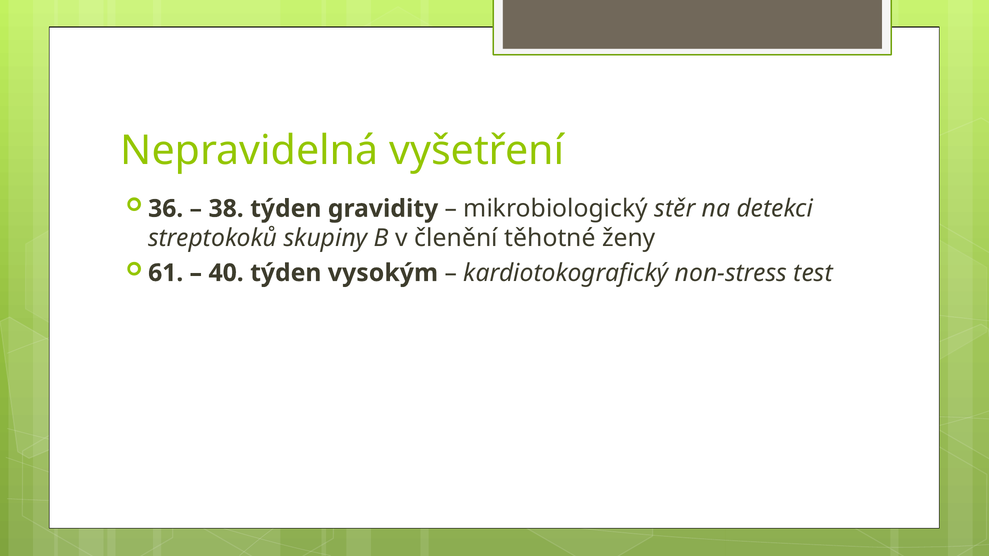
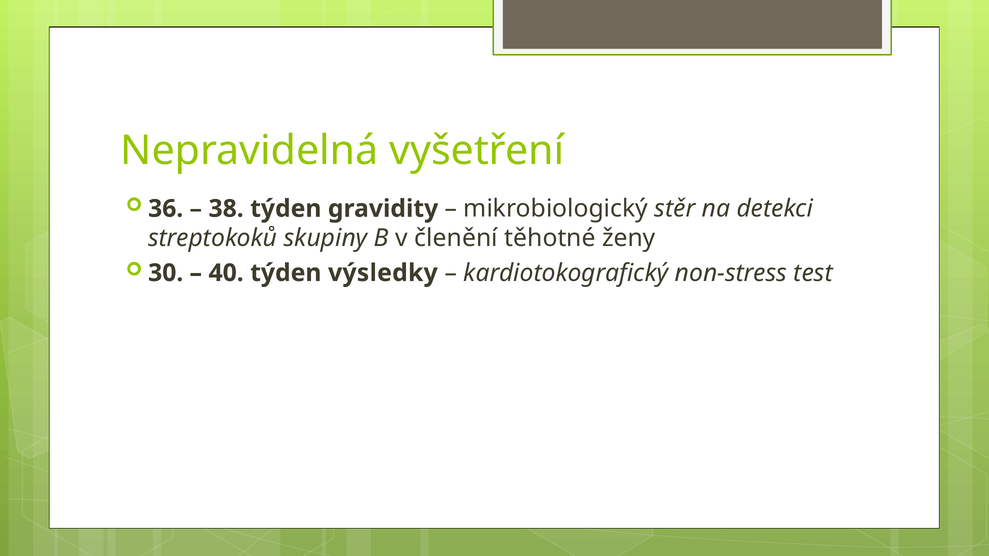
61: 61 -> 30 (166, 273)
vysokým: vysokým -> výsledky (383, 273)
